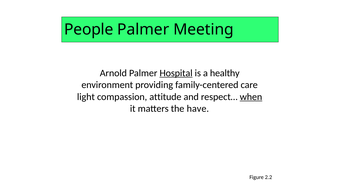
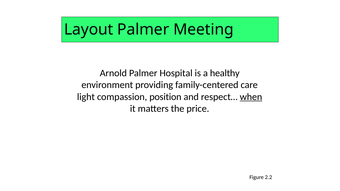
People: People -> Layout (89, 29)
Hospital underline: present -> none (176, 73)
attitude: attitude -> position (165, 97)
have: have -> price (198, 109)
